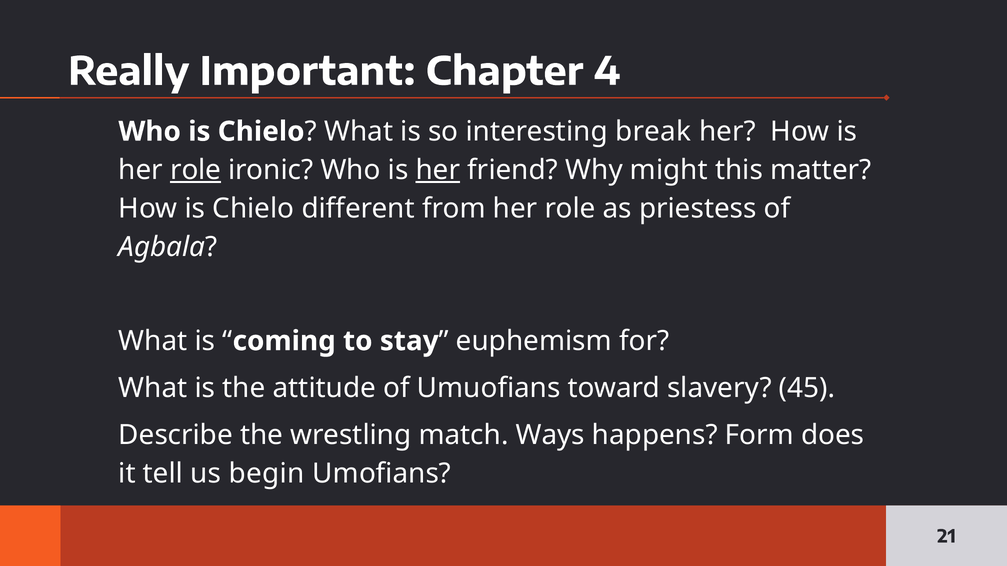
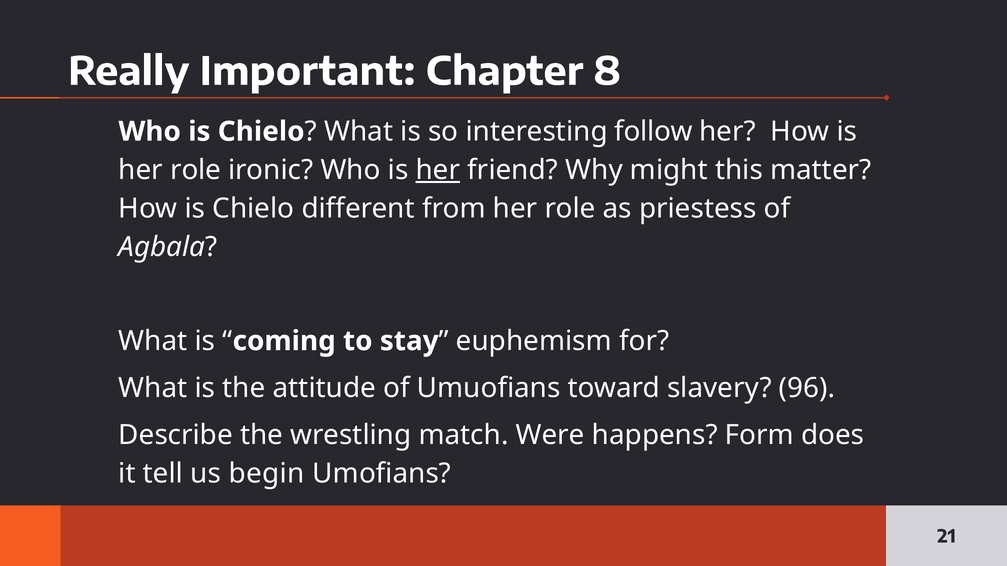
4: 4 -> 8 (607, 72)
break: break -> follow (654, 132)
role underline: present -> none (196, 170)
45: 45 -> 96 (807, 388)
Ways: Ways -> Were (550, 435)
